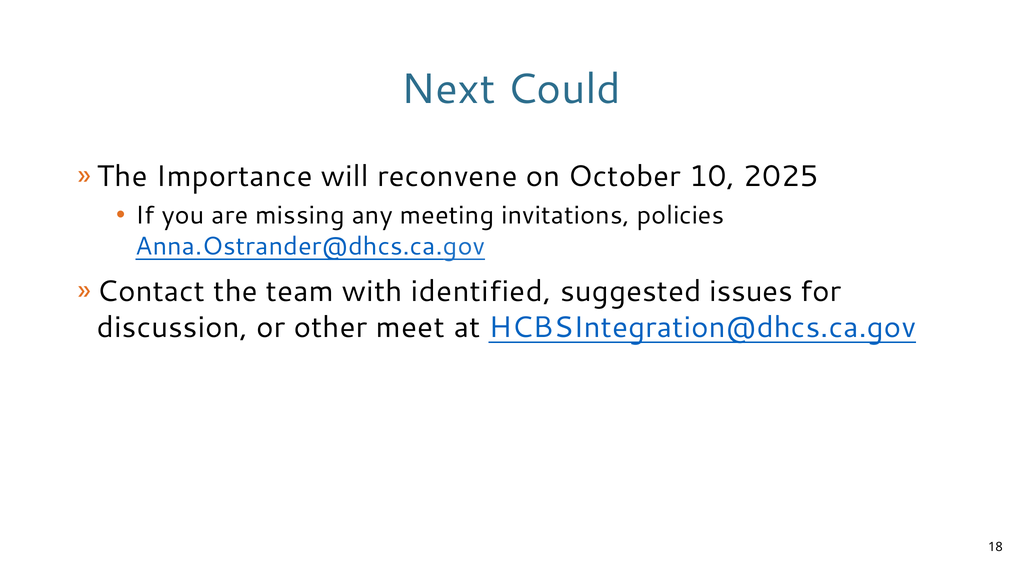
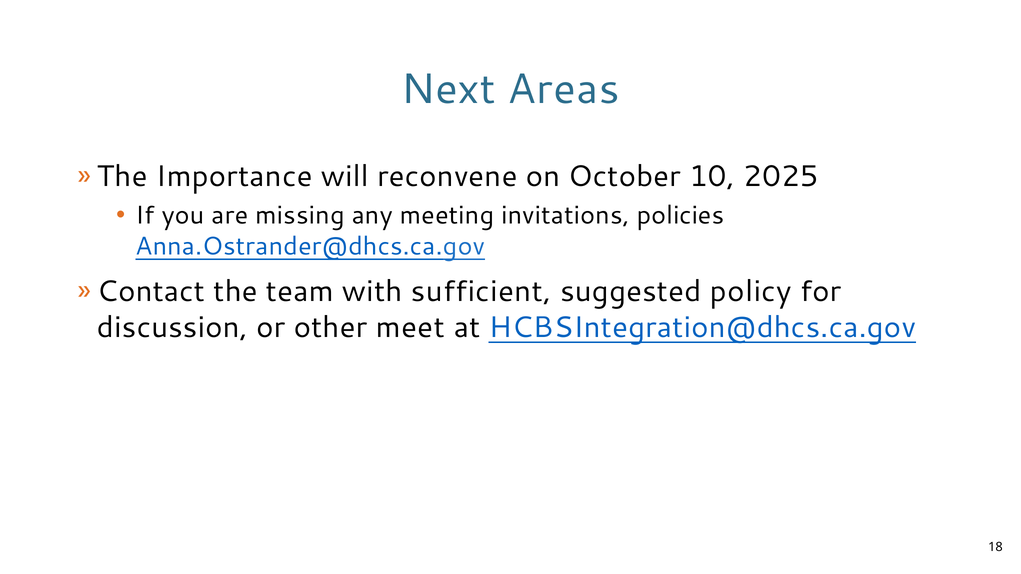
Could: Could -> Areas (564, 89)
identified: identified -> sufficient (481, 292)
issues: issues -> policy (751, 292)
